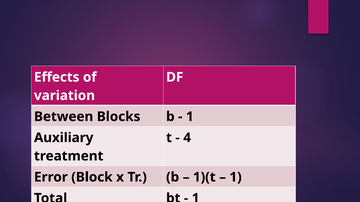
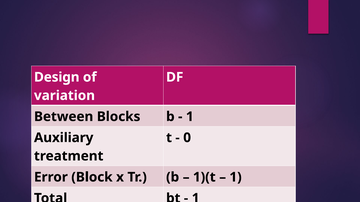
Effects: Effects -> Design (57, 77)
4: 4 -> 0 (187, 138)
